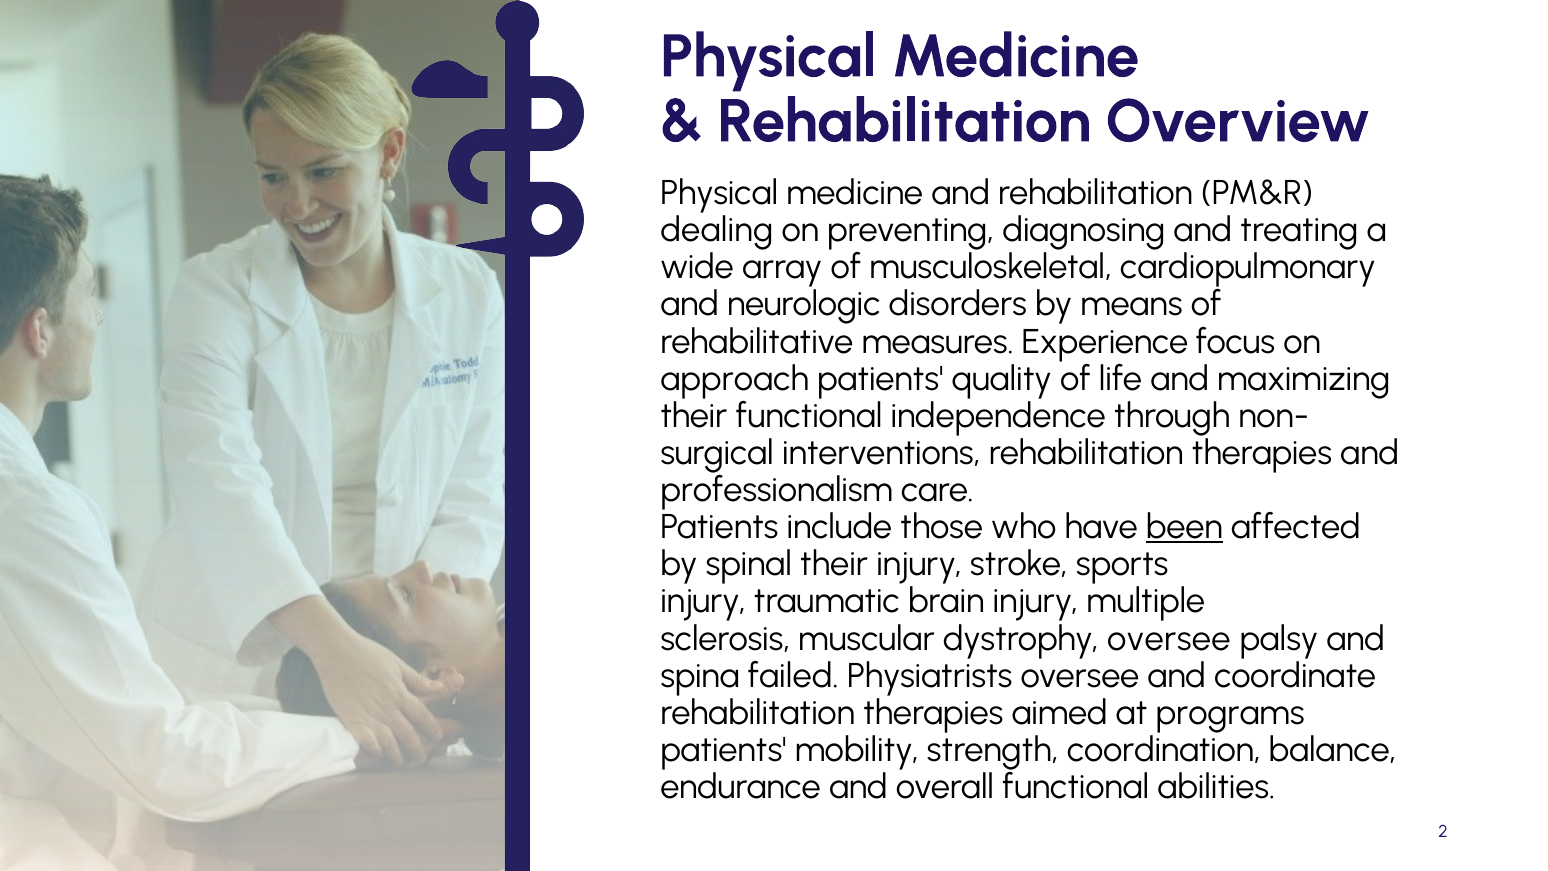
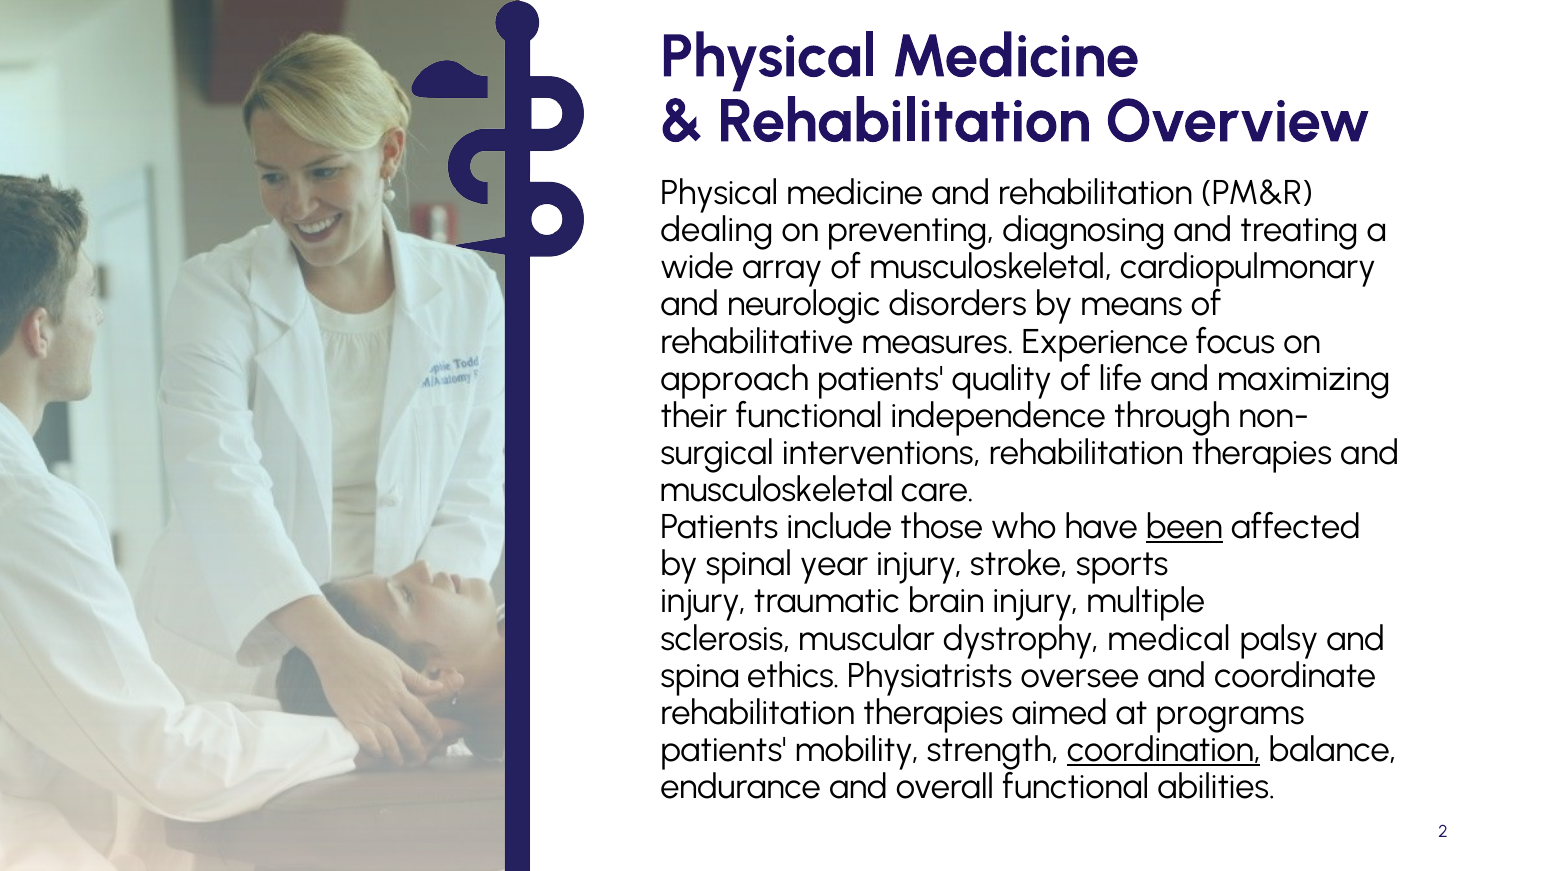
professionalism: professionalism -> musculoskeletal (777, 490)
spinal their: their -> year (834, 564)
dystrophy oversee: oversee -> medical (1169, 639)
failed: failed -> ethics (793, 676)
coordination underline: none -> present (1164, 750)
